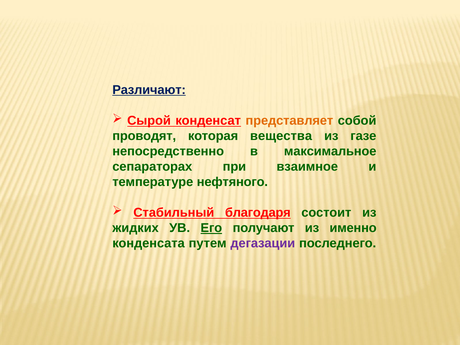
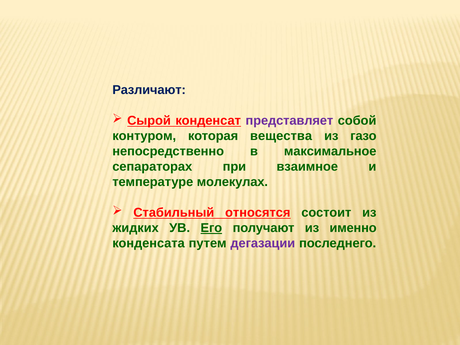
Различают underline: present -> none (149, 90)
представляет colour: orange -> purple (289, 121)
проводят: проводят -> контуром (144, 136)
газе: газе -> газо (363, 136)
нефтяного: нефтяного -> молекулах (232, 182)
благодаря: благодаря -> относятся (258, 213)
